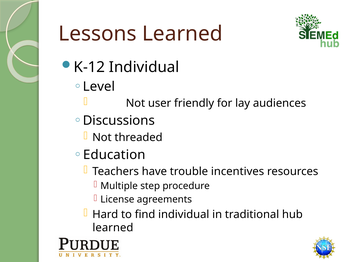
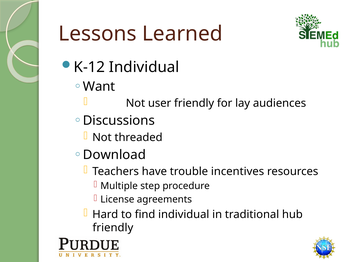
Level: Level -> Want (99, 87)
Education: Education -> Download (114, 155)
learned: learned -> friendly (113, 228)
